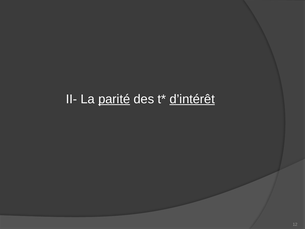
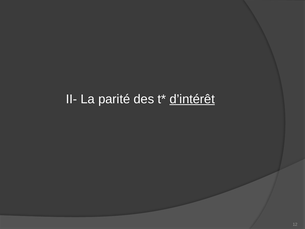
parité underline: present -> none (114, 99)
